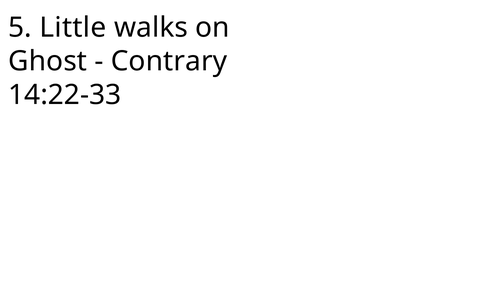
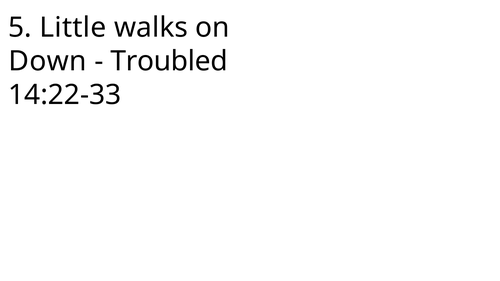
Ghost: Ghost -> Down (48, 61)
Contrary: Contrary -> Troubled (169, 61)
